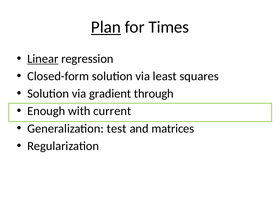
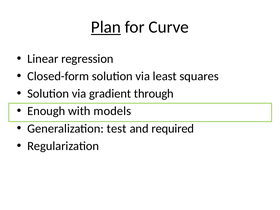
Times: Times -> Curve (169, 27)
Linear underline: present -> none (43, 59)
current: current -> models (112, 111)
matrices: matrices -> required (173, 129)
